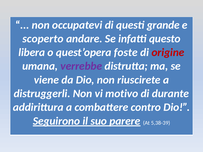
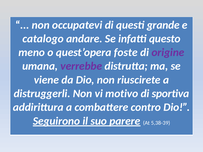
scoperto: scoperto -> catalogo (43, 39)
libera: libera -> meno (32, 52)
origine colour: red -> purple (168, 52)
durante: durante -> sportiva (171, 94)
